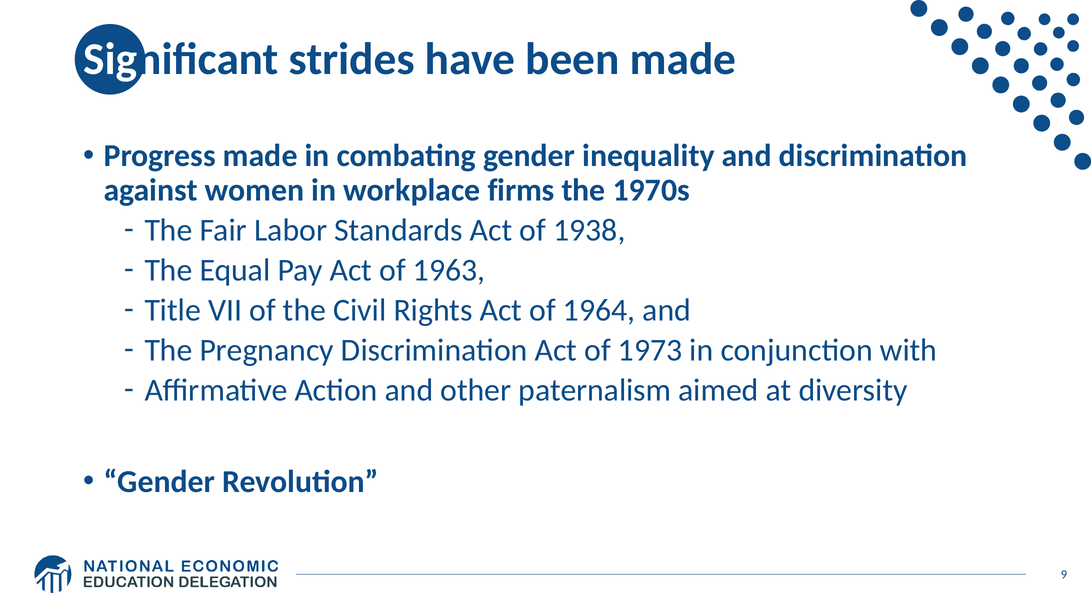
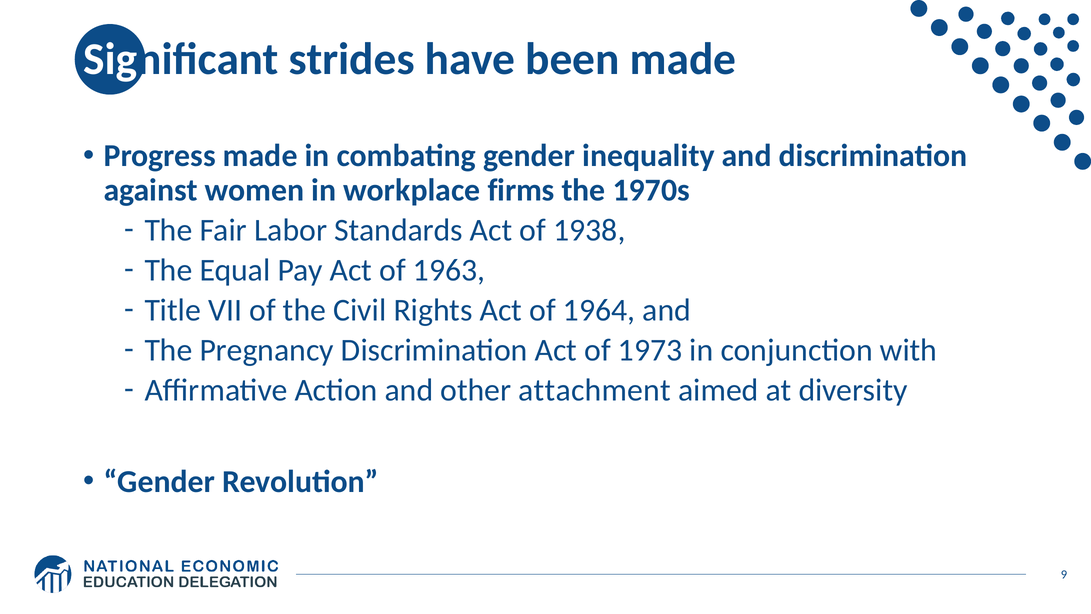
paternalism: paternalism -> attachment (595, 390)
